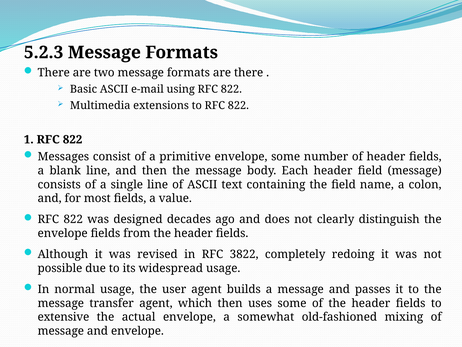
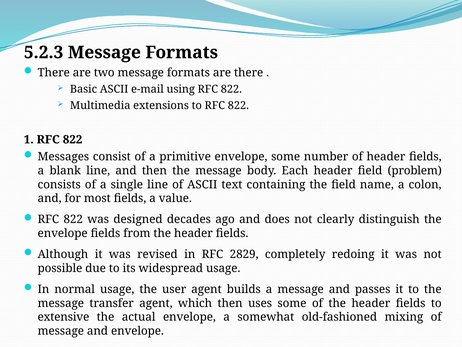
field message: message -> problem (415, 170)
3822: 3822 -> 2829 (244, 254)
